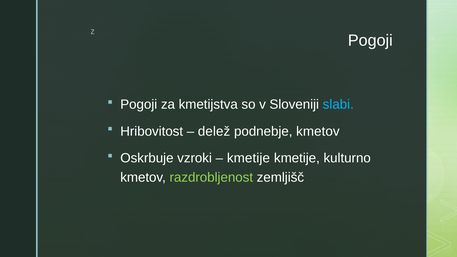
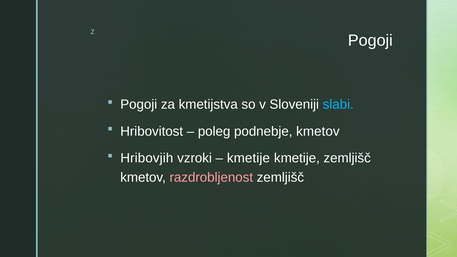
delež: delež -> poleg (214, 131)
Oskrbuje: Oskrbuje -> Hribovjih (147, 158)
kmetije kulturno: kulturno -> zemljišč (347, 158)
razdrobljenost colour: light green -> pink (211, 177)
